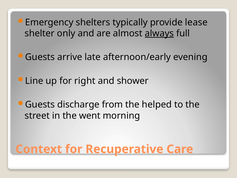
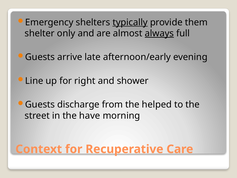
typically underline: none -> present (130, 22)
lease: lease -> them (196, 22)
went: went -> have (90, 116)
